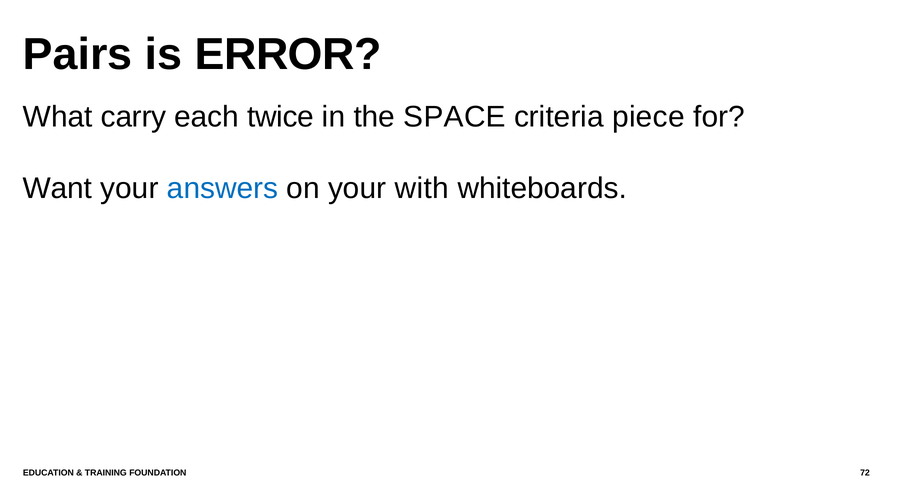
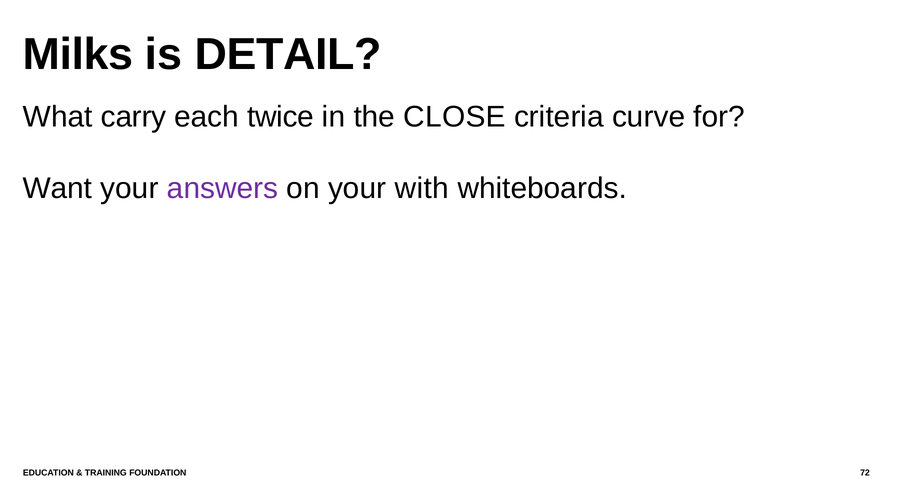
Pairs: Pairs -> Milks (78, 55)
ERROR: ERROR -> DETAIL (288, 55)
SPACE: SPACE -> CLOSE (455, 117)
piece: piece -> curve (649, 117)
answers colour: blue -> purple (223, 189)
